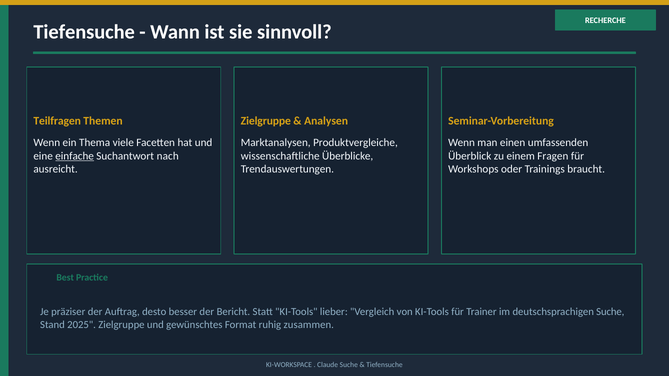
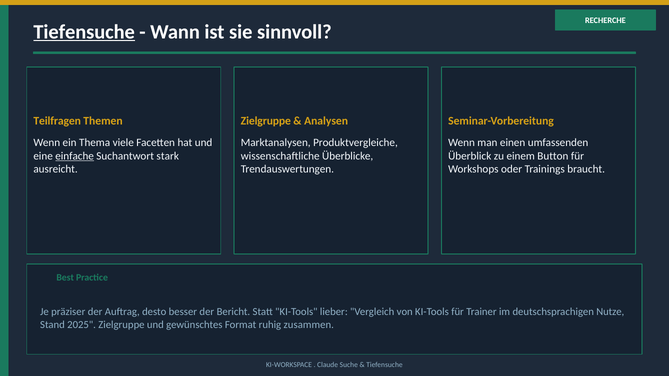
Tiefensuche underline: none -> present (84, 32)
nach: nach -> stark (168, 156)
Fragen: Fragen -> Button (553, 156)
deutschsprachigen Suche: Suche -> Nutze (610, 312)
